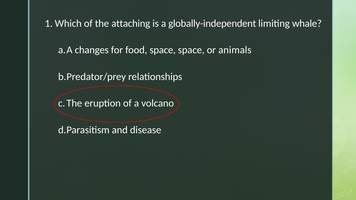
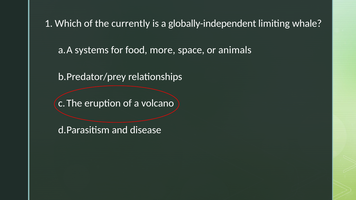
attaching: attaching -> currently (131, 23)
changes: changes -> systems (92, 50)
food space: space -> more (163, 50)
